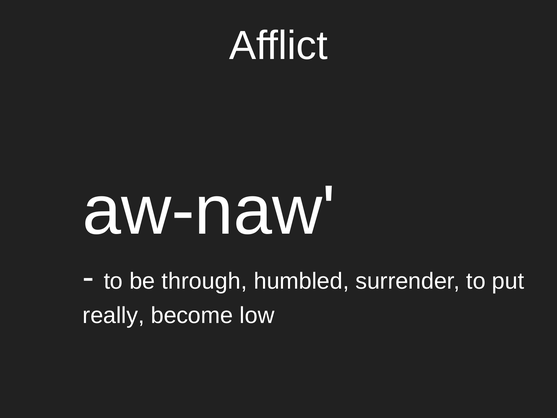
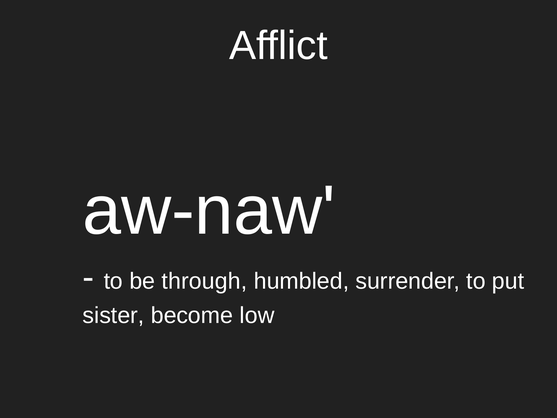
really: really -> sister (114, 315)
